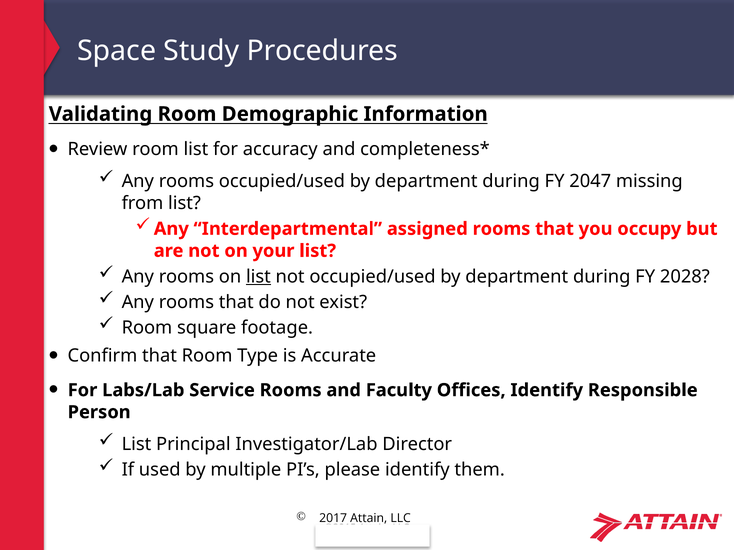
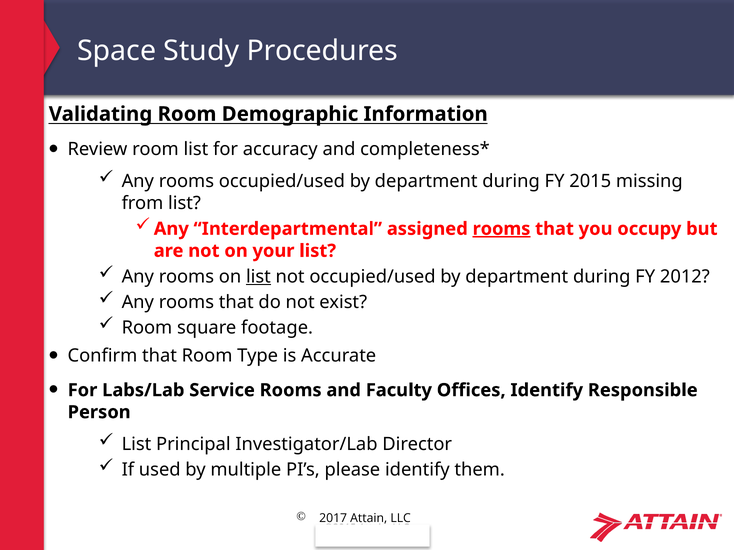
2047: 2047 -> 2015 (590, 181)
rooms underline: none -> present (501, 229)
2028: 2028 -> 2012 (685, 277)
